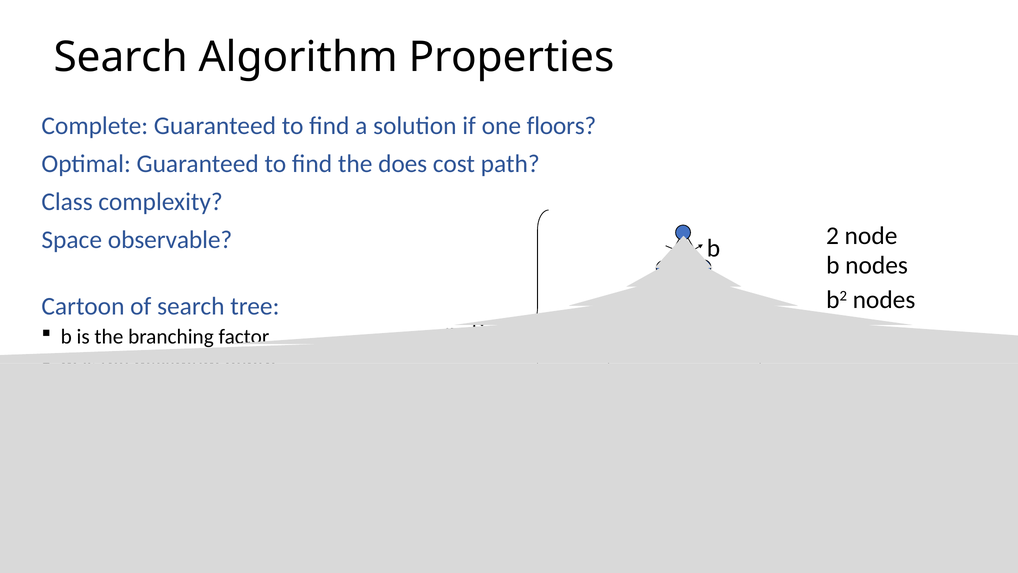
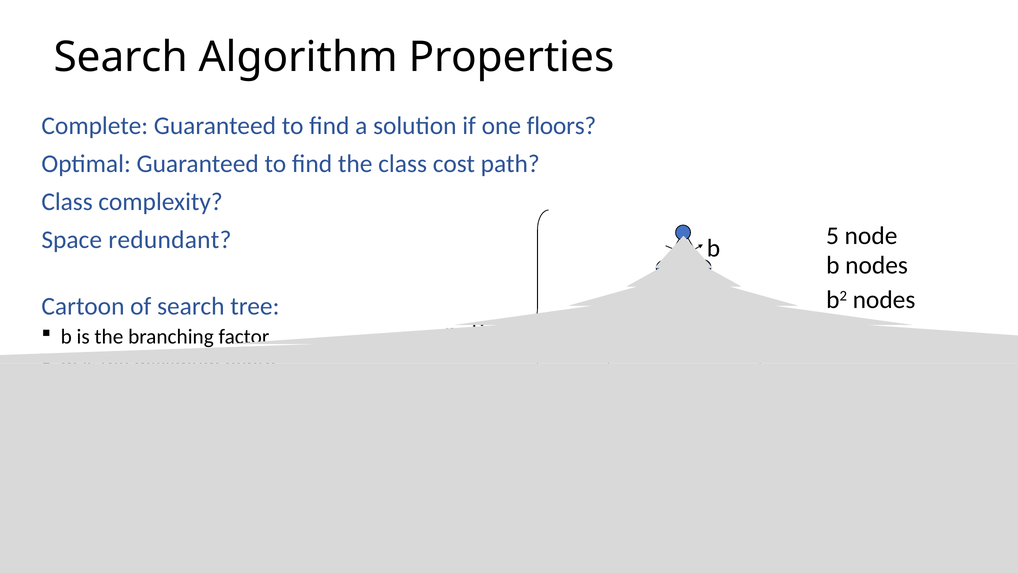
the does: does -> class (403, 164)
observable: observable -> redundant (170, 240)
2: 2 -> 5 (832, 236)
